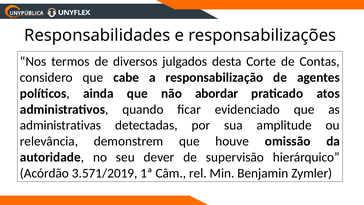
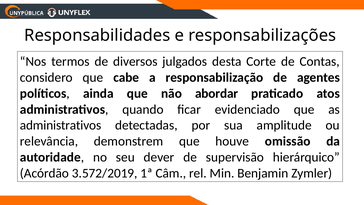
administrativas: administrativas -> administrativos (61, 125)
3.571/2019: 3.571/2019 -> 3.572/2019 (105, 173)
